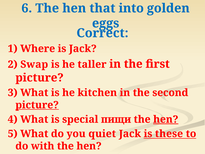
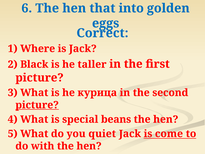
Swap: Swap -> Black (34, 64)
kitchen: kitchen -> курица (97, 93)
пищи: пищи -> beans (116, 119)
hen underline: present -> none (166, 119)
these: these -> come (169, 134)
